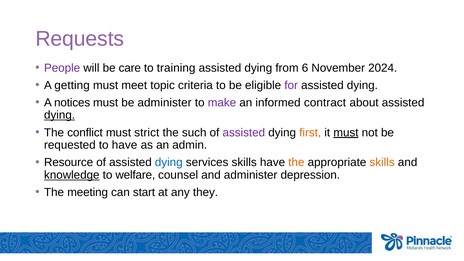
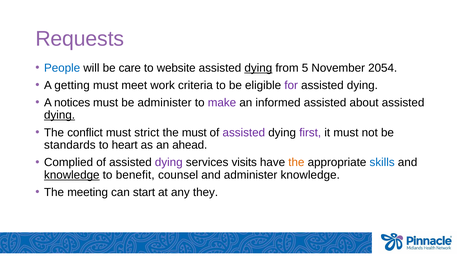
People colour: purple -> blue (62, 68)
training: training -> website (176, 68)
dying underline: none -> present (258, 68)
6: 6 -> 5 (305, 68)
2024: 2024 -> 2054 (383, 68)
topic: topic -> work (163, 85)
informed contract: contract -> assisted (325, 103)
the such: such -> must (194, 133)
first colour: orange -> purple (310, 133)
must underline: present -> none (346, 133)
requested: requested -> standards (70, 145)
to have: have -> heart (125, 145)
admin: admin -> ahead (190, 145)
Resource: Resource -> Complied (69, 162)
dying colour: blue -> purple (169, 162)
services skills: skills -> visits (244, 162)
skills colour: orange -> blue (382, 162)
welfare: welfare -> benefit (135, 175)
administer depression: depression -> knowledge (310, 175)
